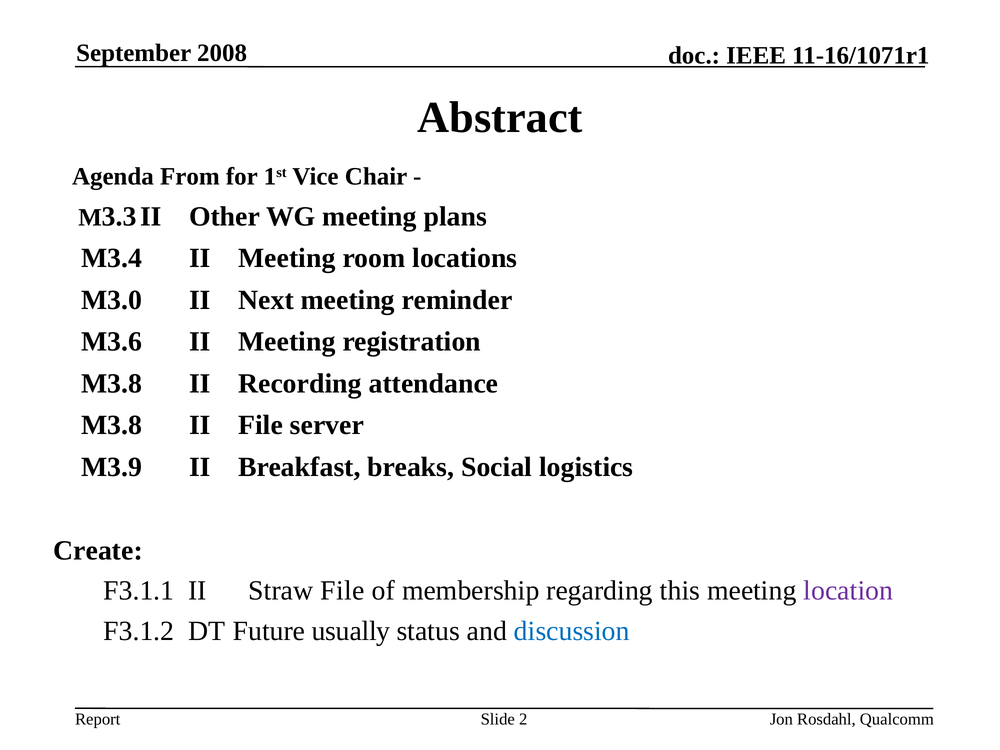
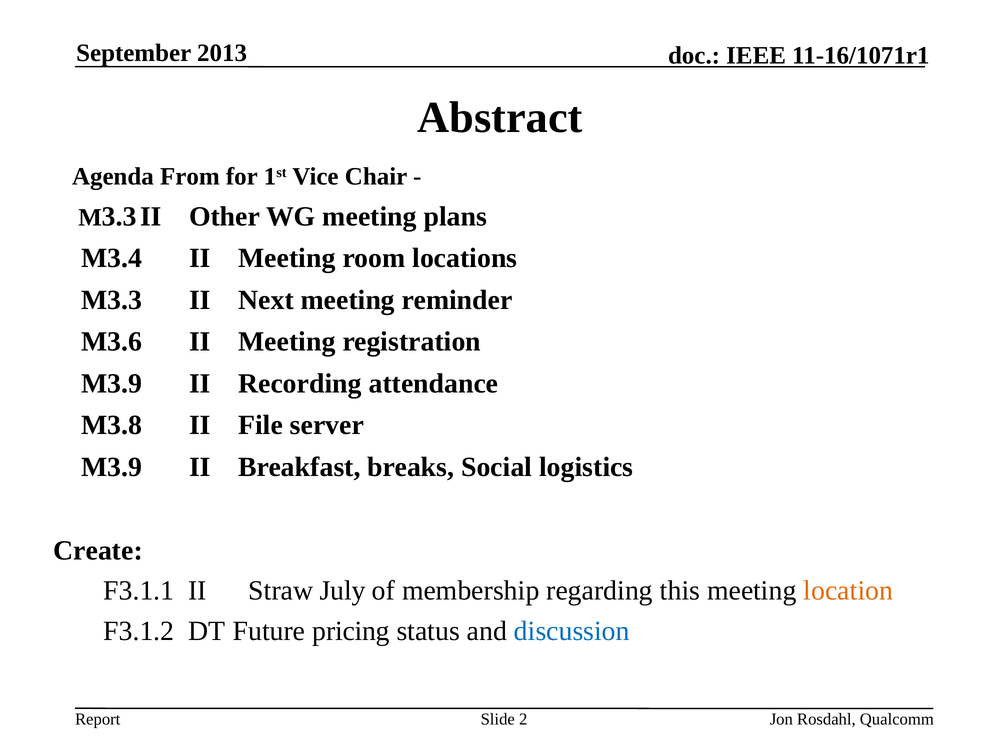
2008: 2008 -> 2013 (222, 53)
M3.0: M3.0 -> M3.3 (112, 300)
M3.8: M3.8 -> M3.9 (112, 383)
Straw File: File -> July (343, 591)
location colour: purple -> orange (848, 591)
usually: usually -> pricing (351, 631)
